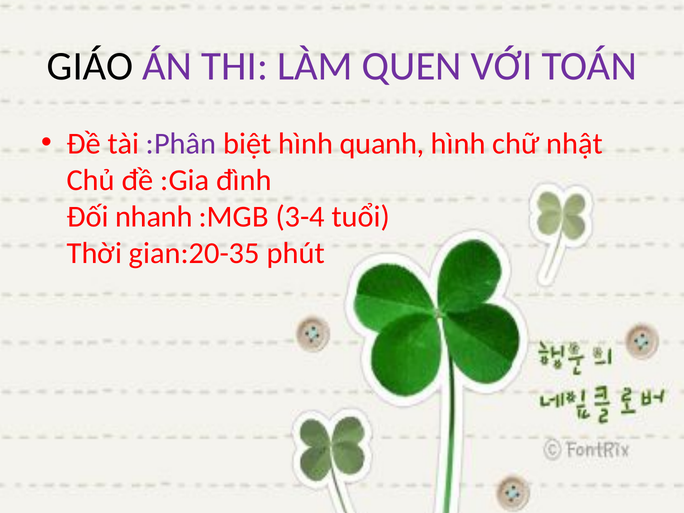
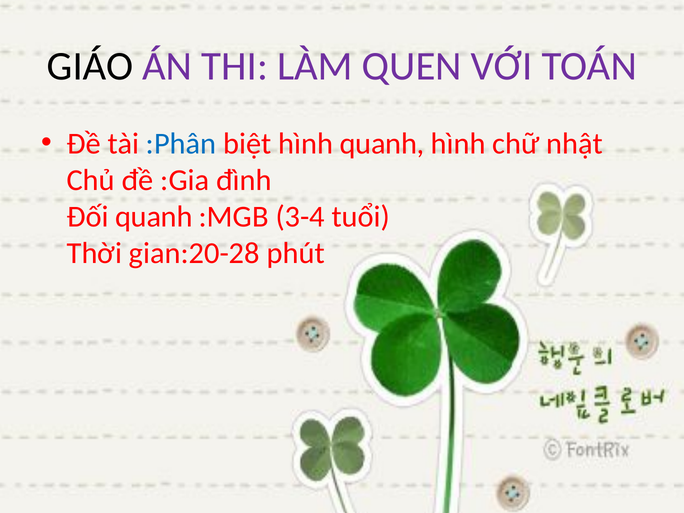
:Phân colour: purple -> blue (181, 144)
Đối nhanh: nhanh -> quanh (154, 217)
gian:20-35: gian:20-35 -> gian:20-28 (194, 253)
